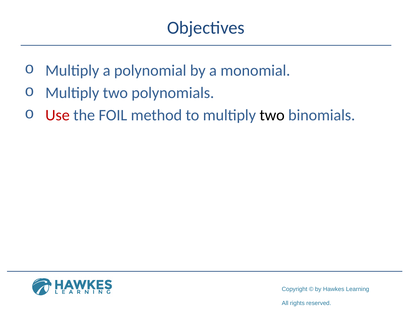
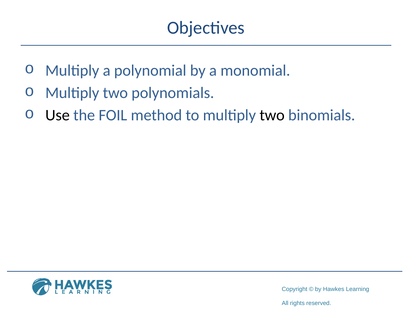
Use colour: red -> black (57, 115)
